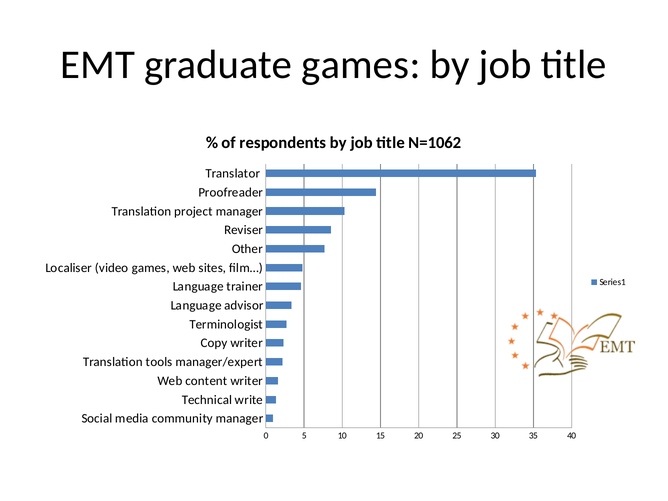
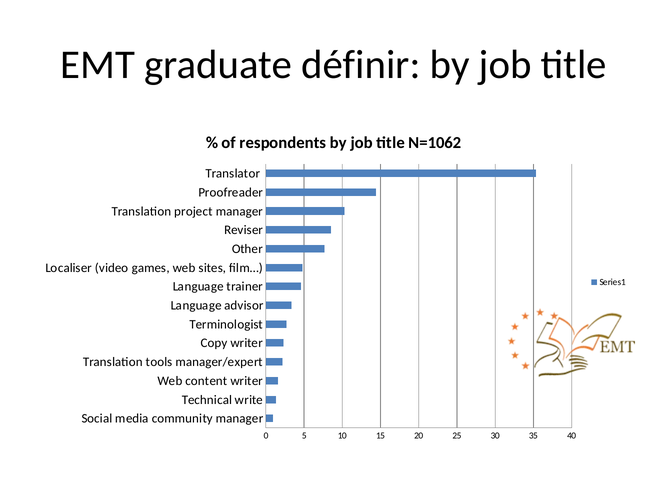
graduate games: games -> définir (361, 65)
